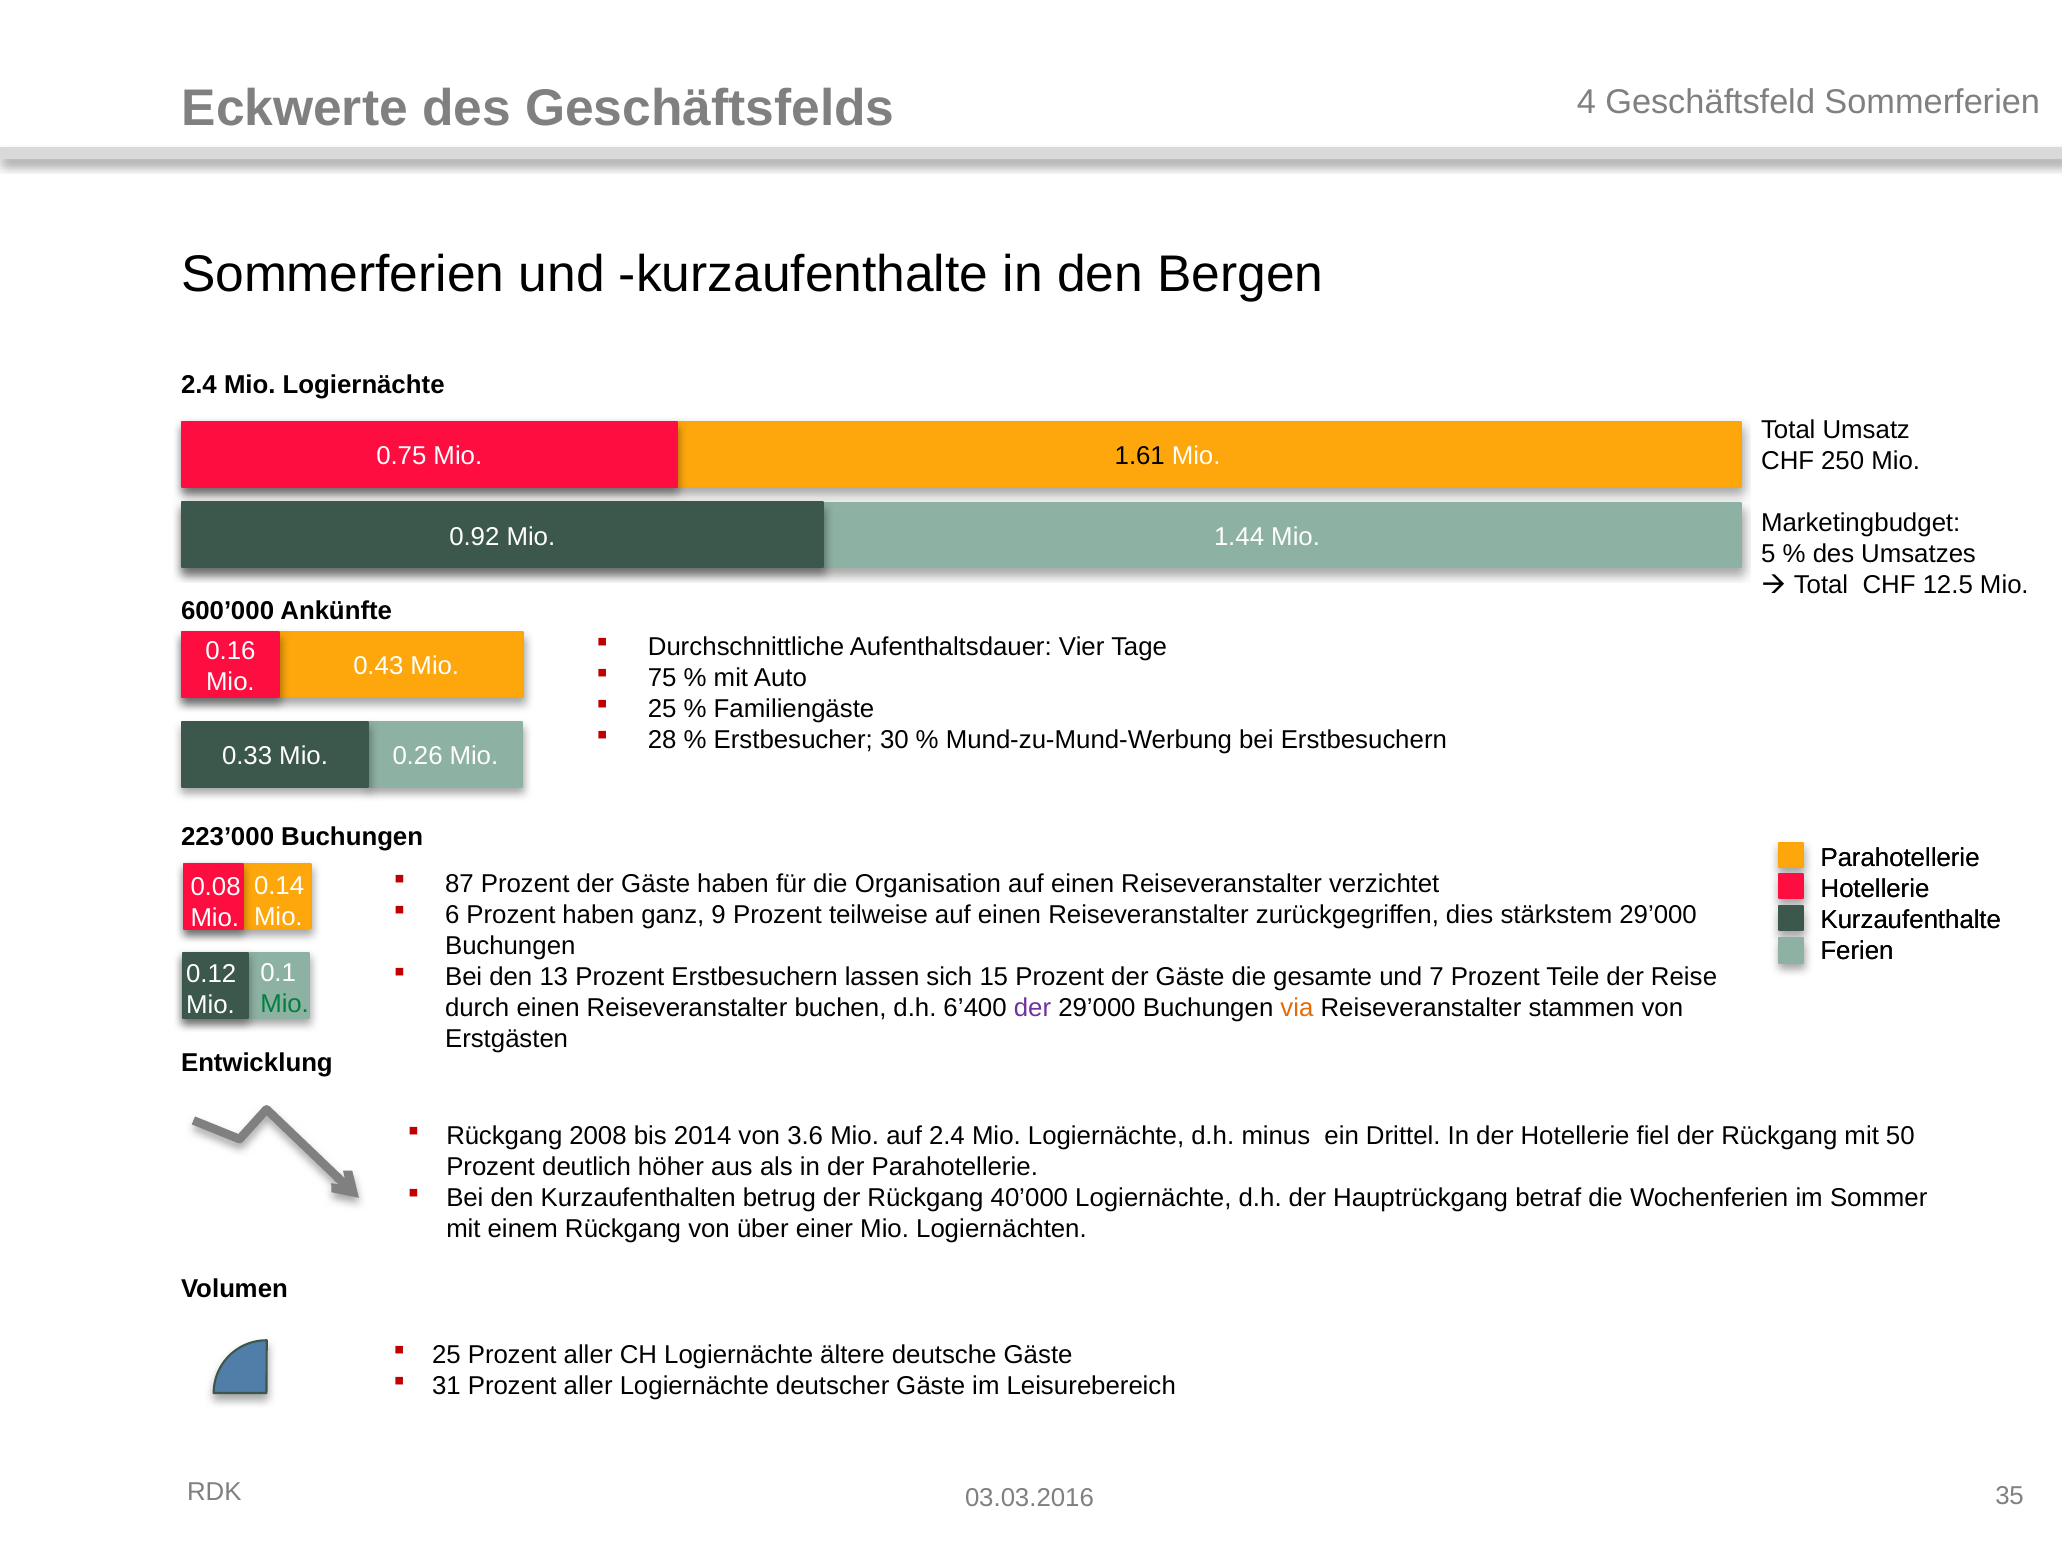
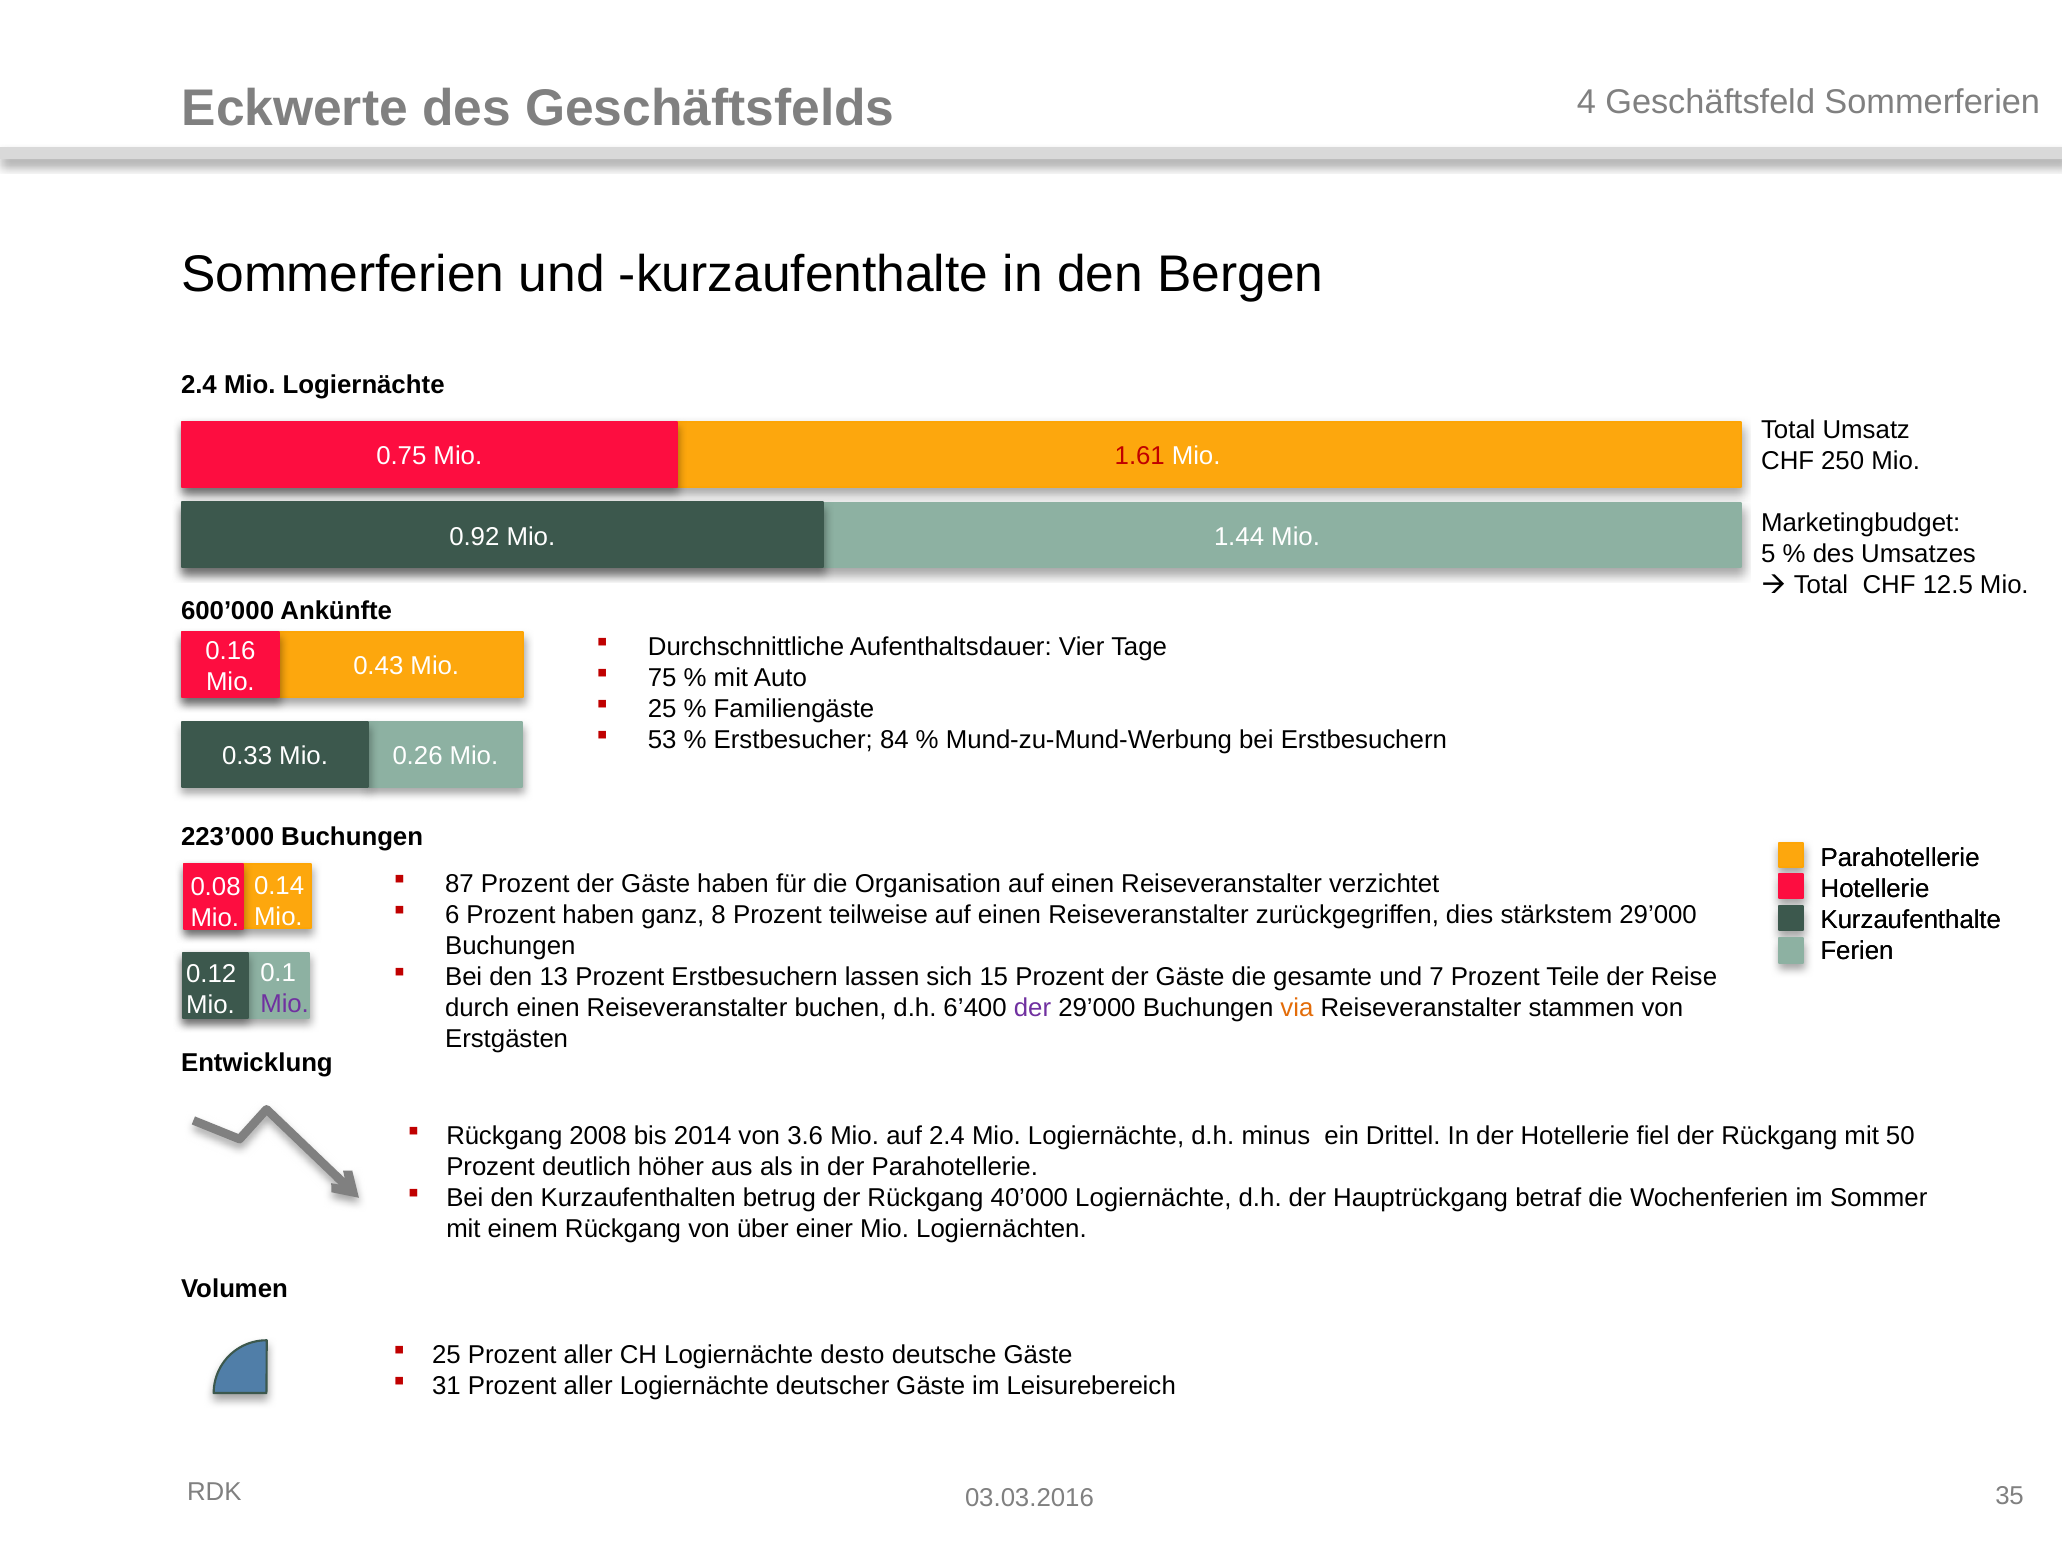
1.61 colour: black -> red (1140, 456)
28: 28 -> 53 (662, 741)
30: 30 -> 84 (894, 741)
9: 9 -> 8 (719, 916)
Mio colour: green -> purple (285, 1005)
ältere: ältere -> desto (852, 1356)
